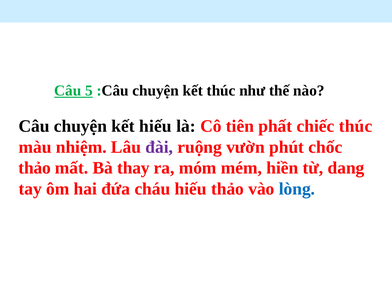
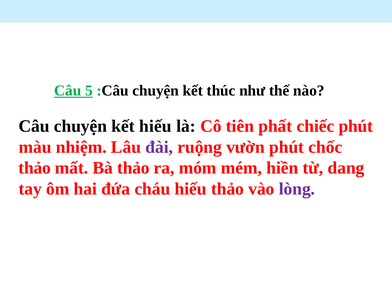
chiếc thúc: thúc -> phút (356, 126)
Bà thay: thay -> thảo (133, 168)
lòng colour: blue -> purple (297, 189)
